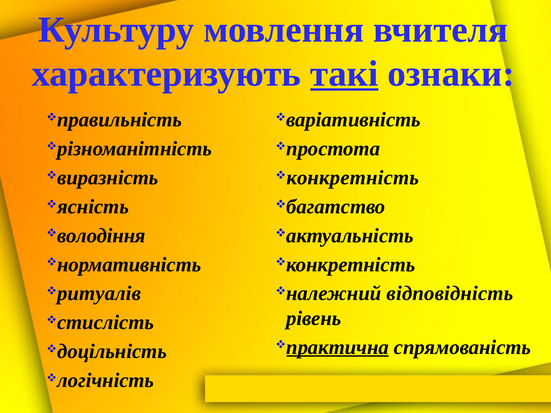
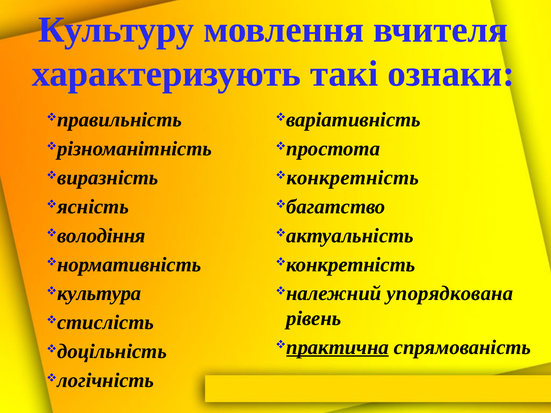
такі underline: present -> none (344, 74)
ритуалів: ритуалів -> культура (99, 294)
відповідність: відповідність -> упорядкована (450, 294)
